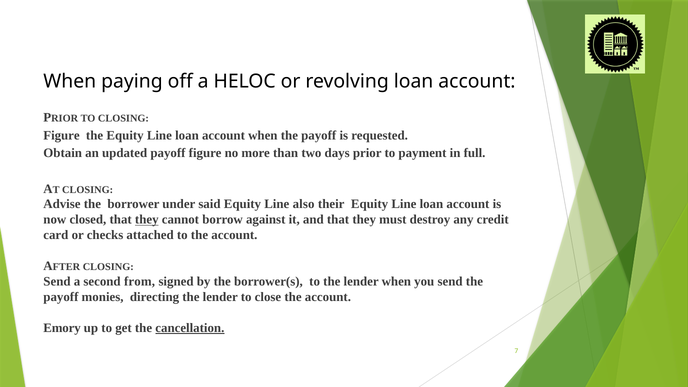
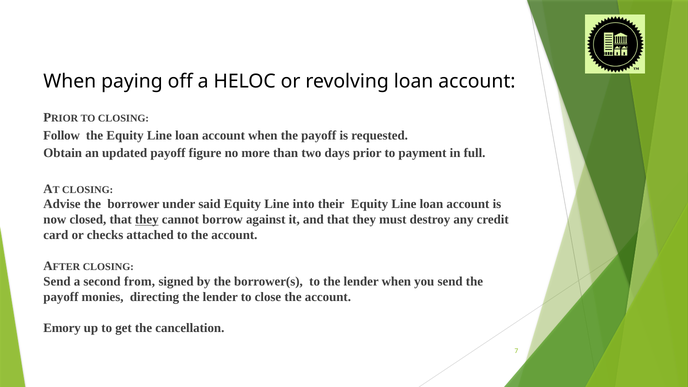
Figure: Figure -> Follow (62, 135)
also: also -> into (304, 204)
cancellation underline: present -> none (190, 328)
